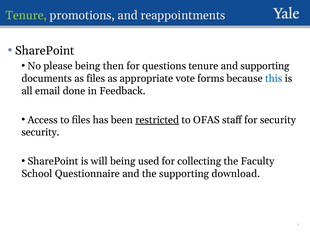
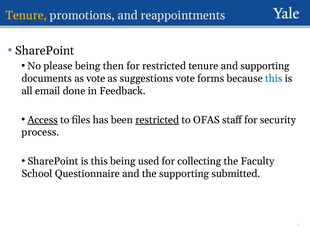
Tenure colour: light green -> yellow (26, 15)
for questions: questions -> restricted (164, 66)
as files: files -> vote (96, 78)
appropriate: appropriate -> suggestions (146, 78)
Access underline: none -> present (43, 120)
security: security -> process (40, 132)
is will: will -> this (99, 161)
download: download -> submitted (236, 173)
